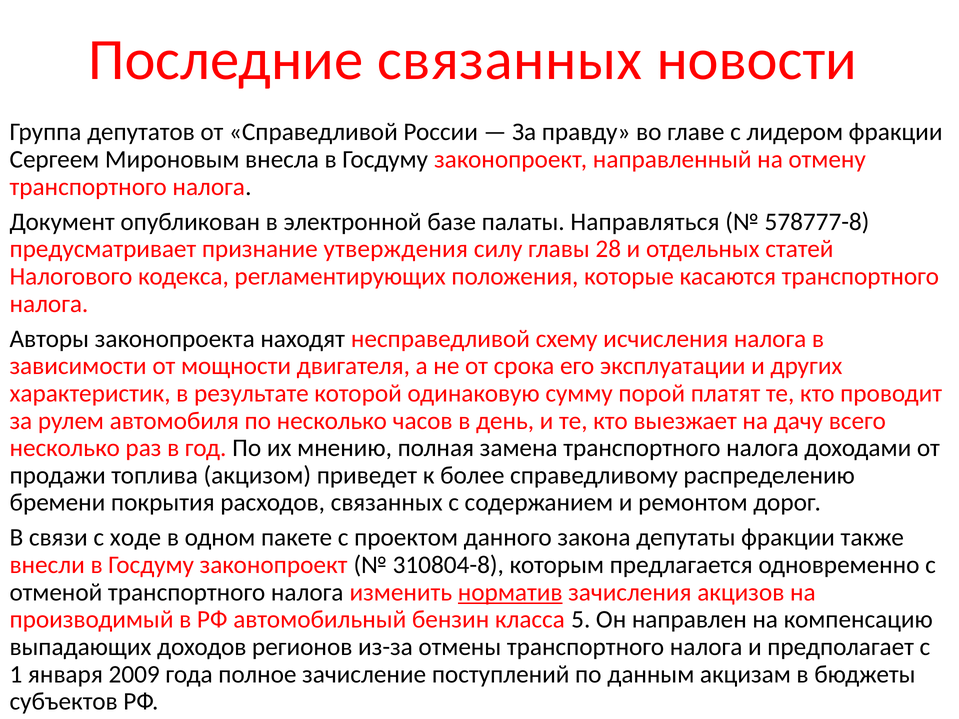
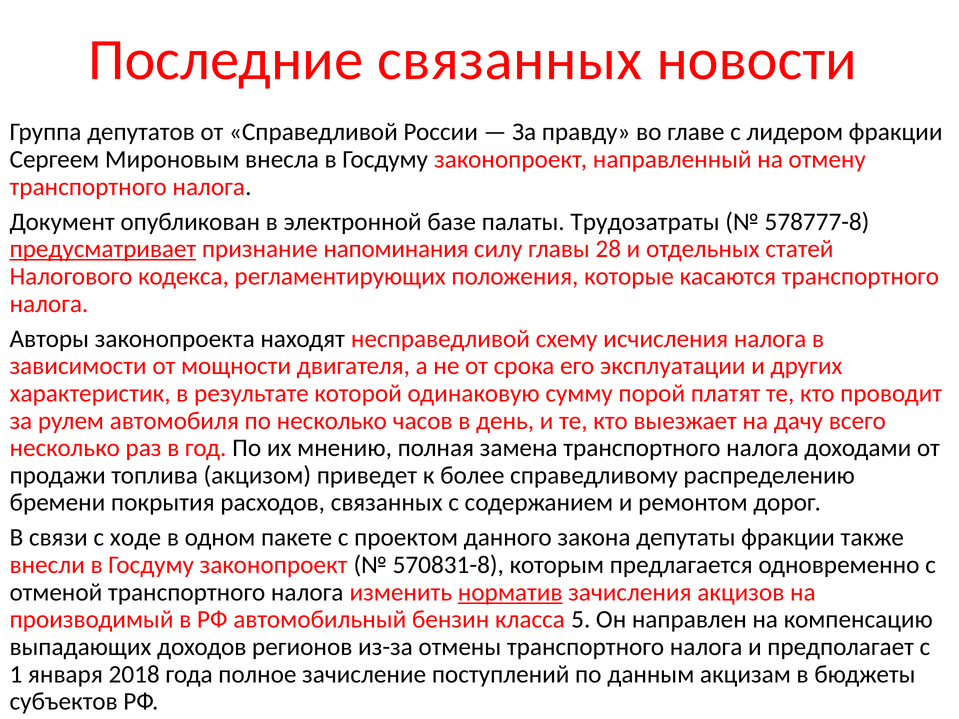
Направляться: Направляться -> Трудозатраты (645, 222)
предусматривает underline: none -> present (103, 249)
утверждения: утверждения -> напоминания (396, 249)
310804-8: 310804-8 -> 570831-8 (448, 565)
2009: 2009 -> 2018 (134, 675)
